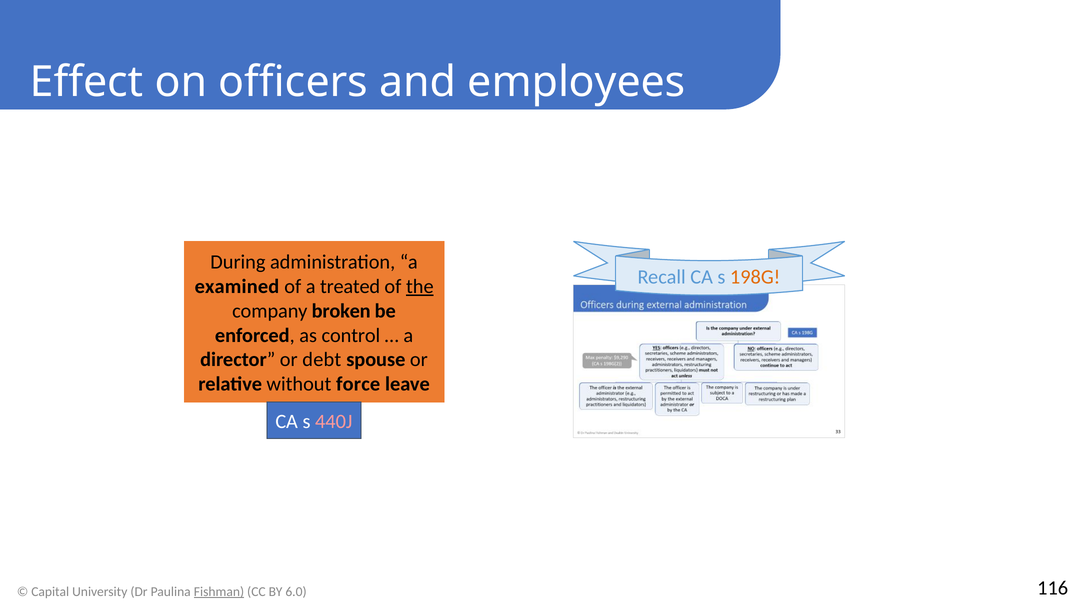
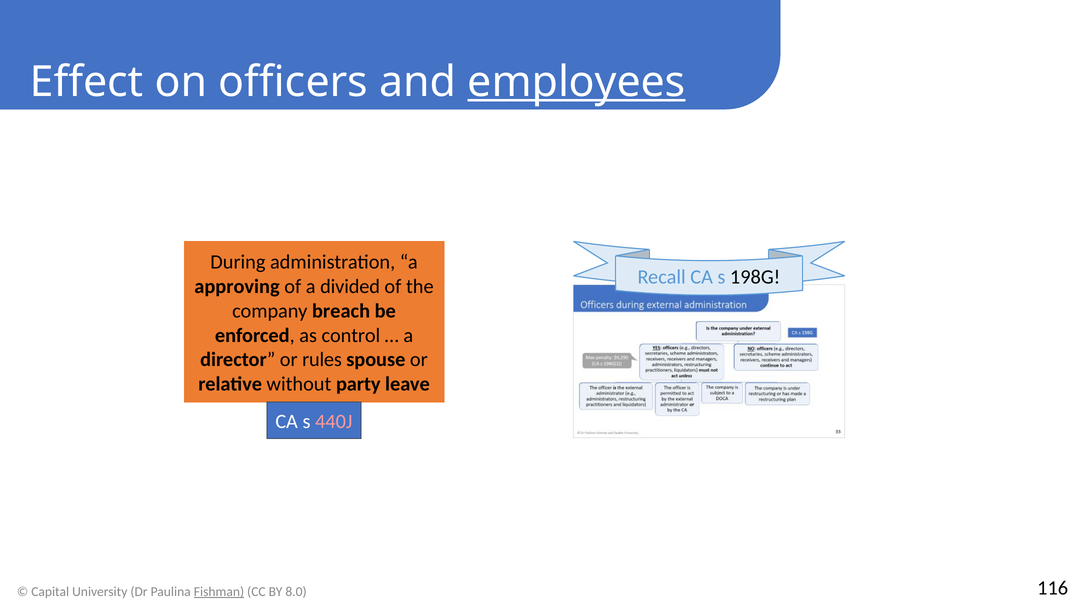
employees underline: none -> present (576, 82)
198G colour: orange -> black (755, 277)
examined: examined -> approving (237, 287)
treated: treated -> divided (350, 287)
the underline: present -> none (420, 287)
broken: broken -> breach (341, 311)
debt: debt -> rules (322, 360)
force: force -> party (358, 384)
6.0: 6.0 -> 8.0 (296, 592)
